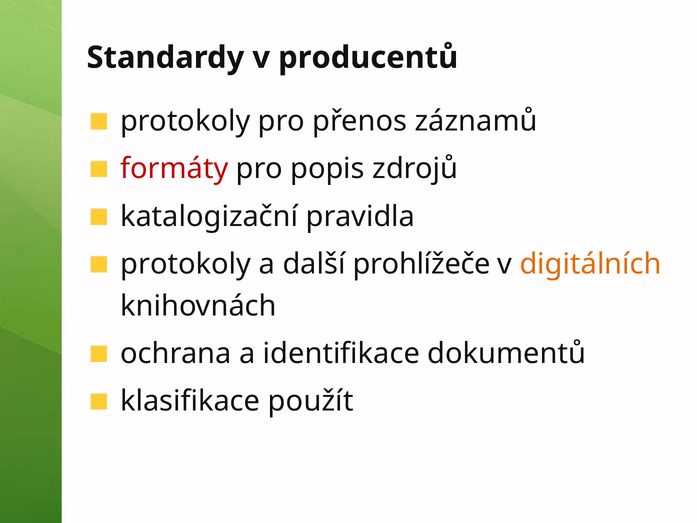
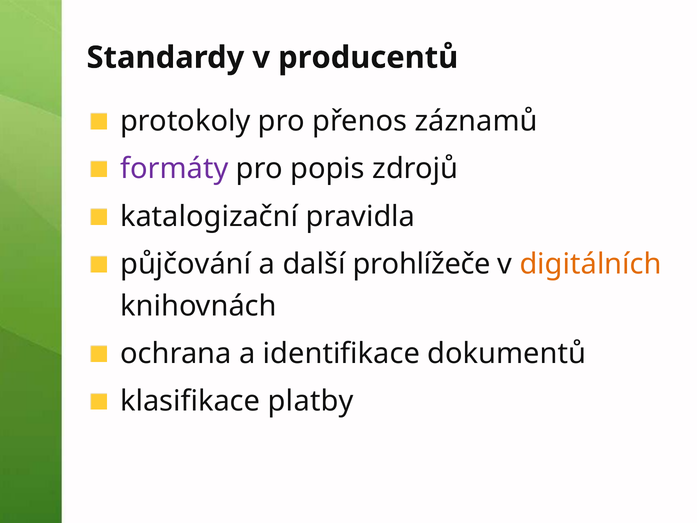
formáty colour: red -> purple (174, 169)
protokoly: protokoly -> půjčování (186, 264)
použít: použít -> platby (311, 401)
